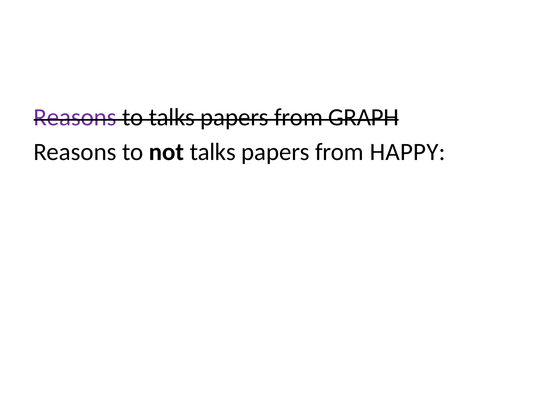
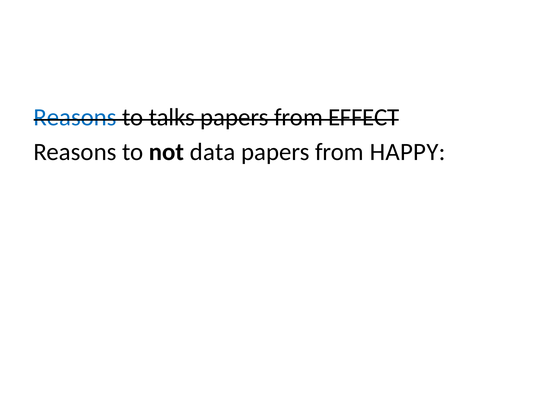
Reasons colour: purple -> blue (75, 117)
GRAPH: GRAPH -> EFFECT (364, 117)
not talks: talks -> data (213, 152)
